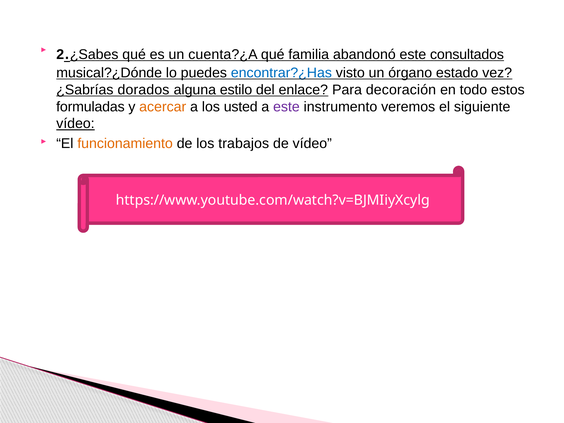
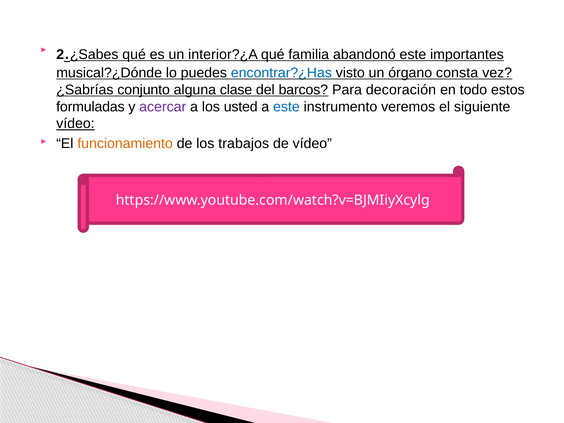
cuenta?¿A: cuenta?¿A -> interior?¿A (223, 55)
consultados: consultados -> importantes (467, 55)
estado: estado -> consta (457, 73)
dorados: dorados -> conjunto (144, 90)
estilo: estilo -> clase (236, 90)
enlace: enlace -> barcos (303, 90)
acercar colour: orange -> purple (163, 107)
este colour: purple -> blue (286, 107)
